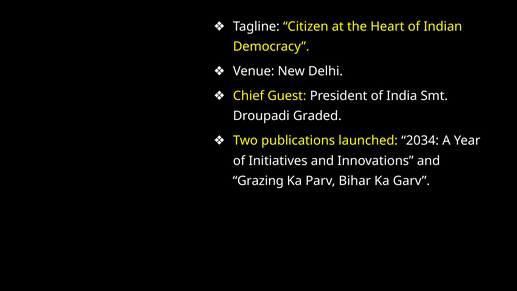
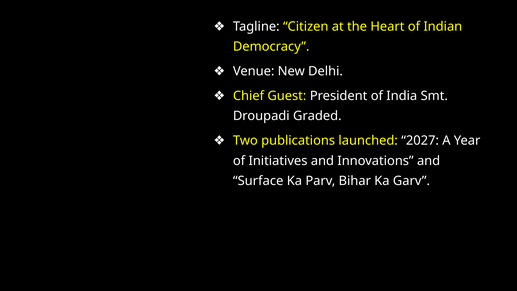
2034: 2034 -> 2027 (420, 140)
Grazing: Grazing -> Surface (258, 181)
